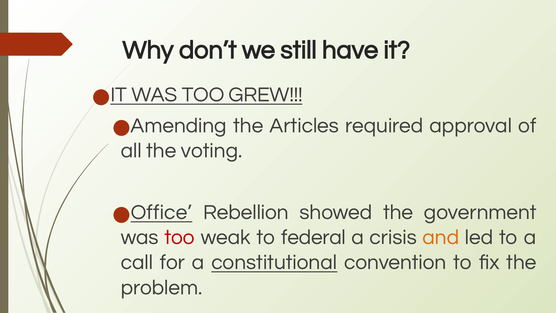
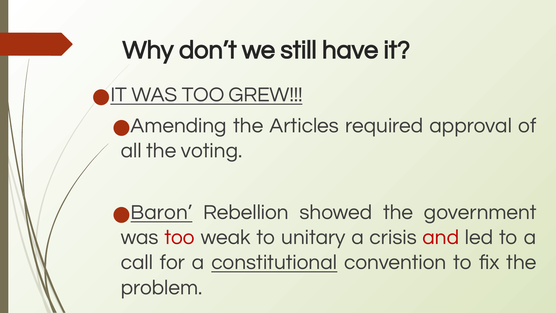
Office: Office -> Baron (161, 212)
federal: federal -> unitary (313, 237)
and colour: orange -> red (441, 237)
